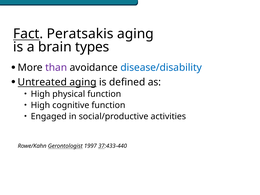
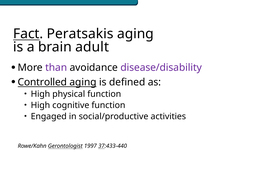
types: types -> adult (92, 47)
disease/disability colour: blue -> purple (161, 68)
Untreated: Untreated -> Controlled (42, 82)
